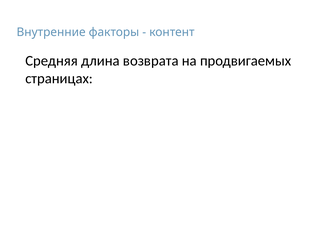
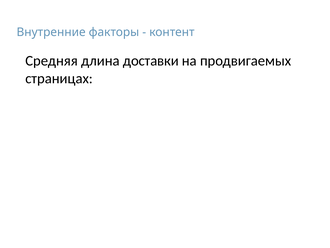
возврата: возврата -> доставки (151, 61)
